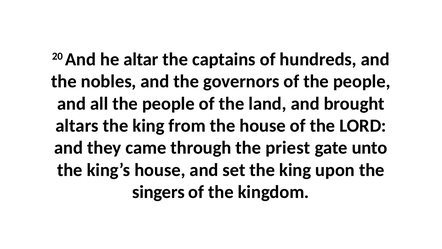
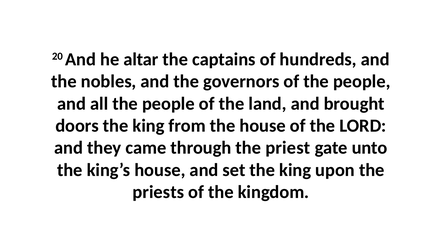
altars: altars -> doors (77, 126)
singers: singers -> priests (158, 192)
